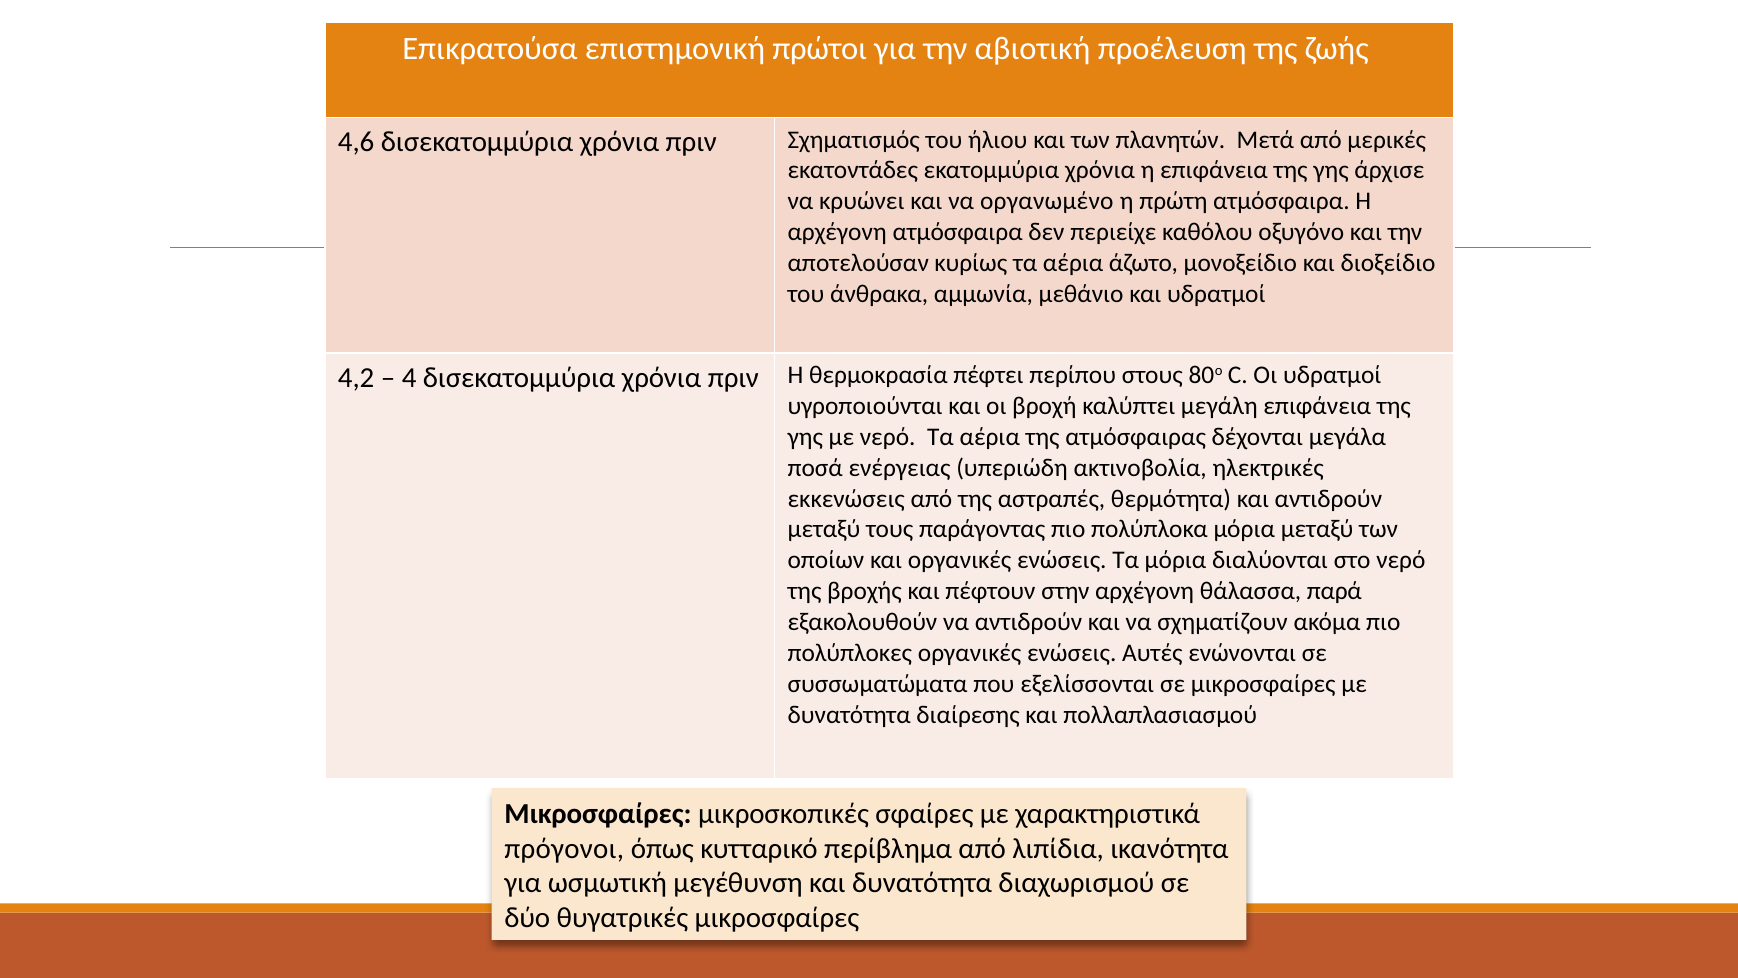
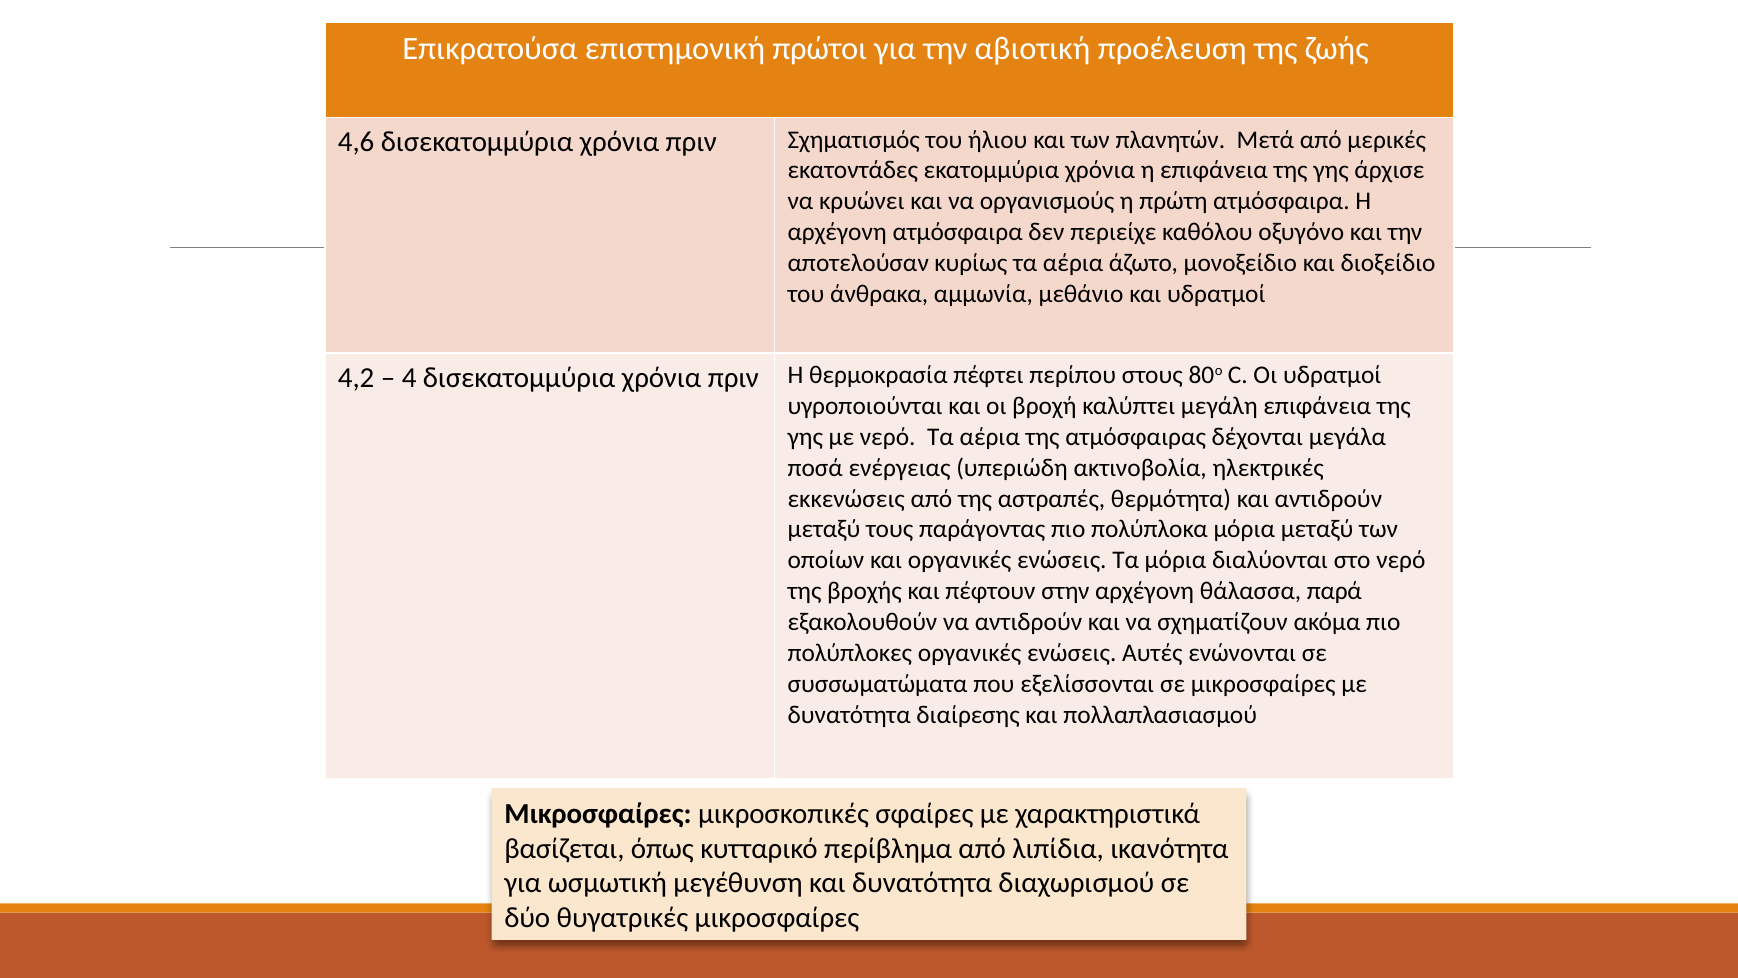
οργανωμένο: οργανωμένο -> οργανισμούς (1047, 201)
πρόγονοι: πρόγονοι -> βασίζεται (564, 848)
